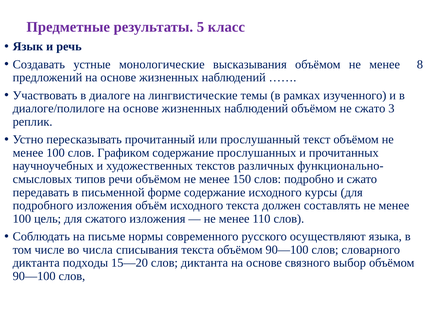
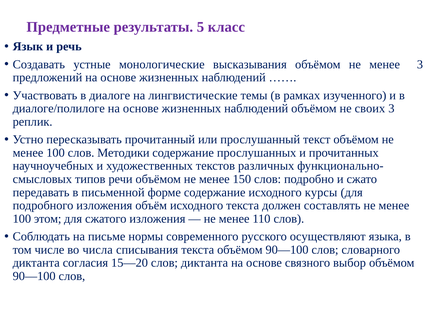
менее 8: 8 -> 3 (420, 64)
не сжато: сжато -> своих (370, 109)
Графиком: Графиком -> Методики (123, 153)
цель: цель -> этом (48, 219)
подходы: подходы -> согласия (85, 264)
